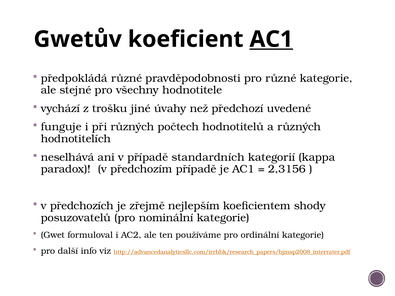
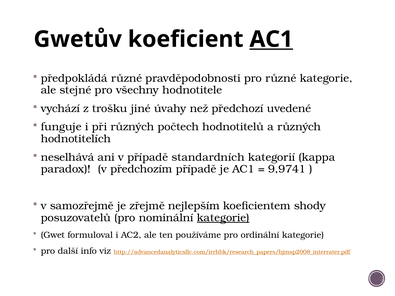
2,3156: 2,3156 -> 9,9741 (287, 169)
předchozích: předchozích -> samozřejmě (82, 206)
kategorie underline: none -> present (223, 218)
